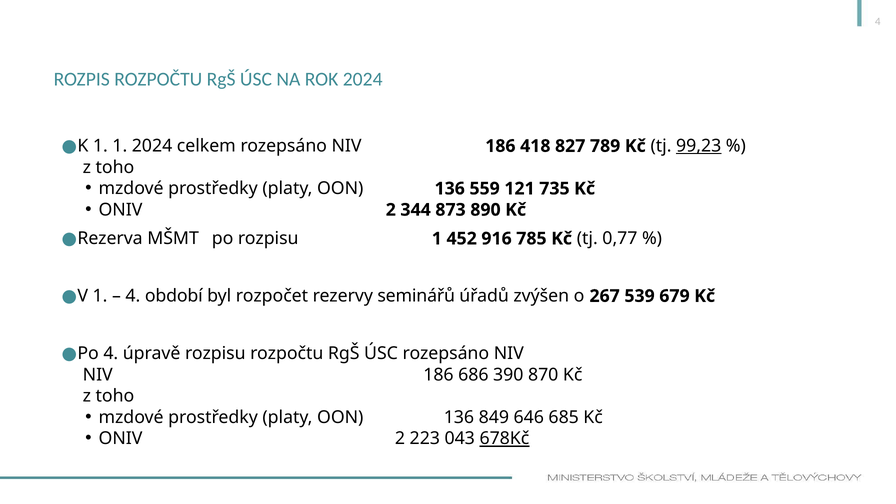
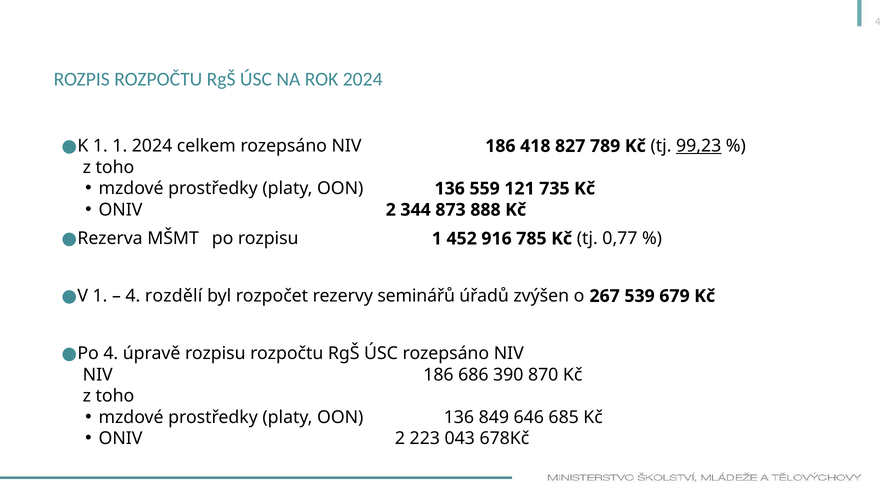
890: 890 -> 888 (485, 210)
období: období -> rozdělí (174, 296)
678Kč underline: present -> none (504, 439)
